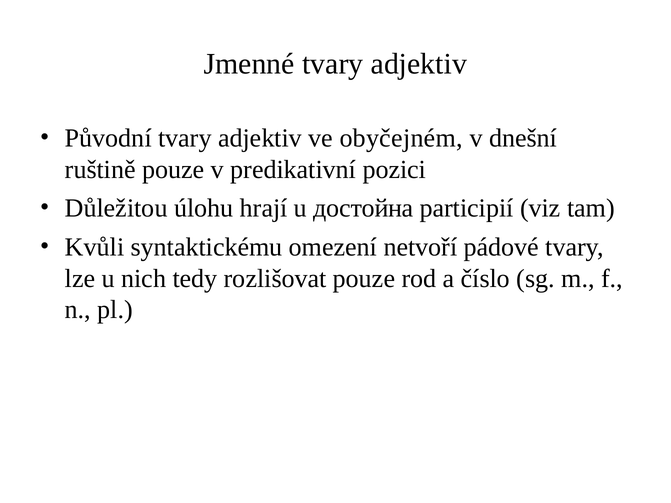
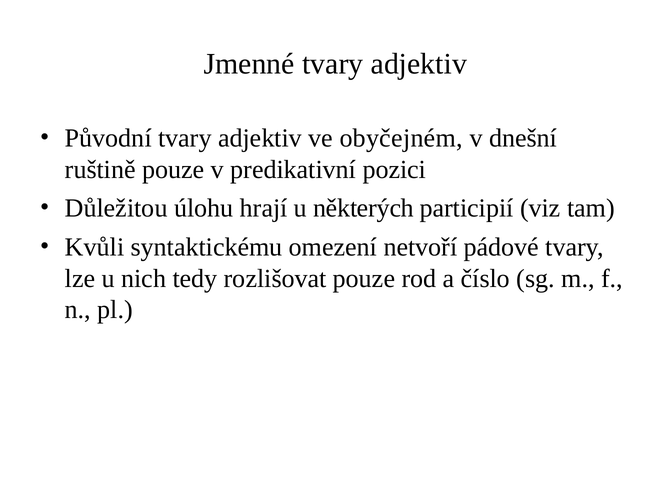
достойна: достойна -> některých (363, 208)
